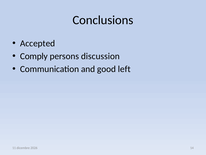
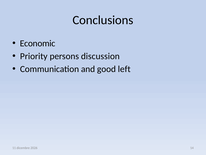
Accepted: Accepted -> Economic (38, 43)
Comply: Comply -> Priority (34, 56)
